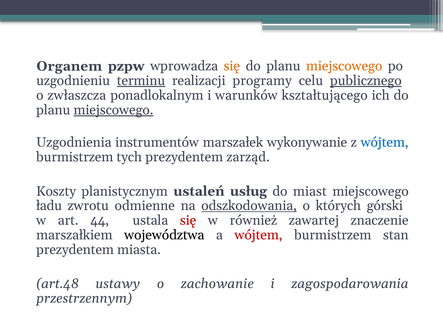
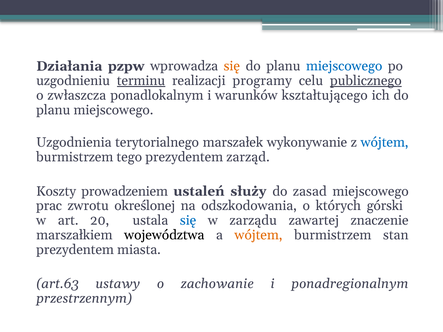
Organem: Organem -> Działania (69, 66)
miejscowego colour: orange -> blue (344, 66)
miejscowego underline: present -> none (113, 110)
instrumentów: instrumentów -> terytorialnego (157, 143)
tych: tych -> tego (129, 157)
planistycznym: planistycznym -> prowadzeniem (125, 191)
usług: usług -> służy (248, 191)
miast: miast -> zasad (310, 191)
ładu: ładu -> prac (49, 206)
odmienne: odmienne -> określonej (145, 206)
odszkodowania underline: present -> none (249, 206)
44: 44 -> 20 (100, 221)
się colour: red -> blue (188, 221)
również: również -> zarządu (253, 221)
wójtem colour: red -> orange (259, 235)
art.48: art.48 -> art.63 (58, 284)
zagospodarowania: zagospodarowania -> ponadregionalnym (350, 284)
